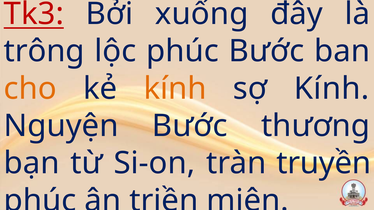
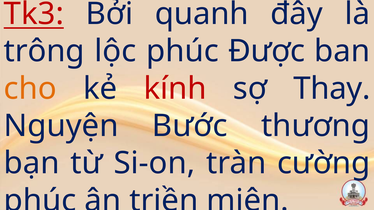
xuống: xuống -> quanh (202, 14)
phúc Bước: Bước -> Được (267, 51)
kính colour: orange -> red (175, 89)
sợ Kính: Kính -> Thay (332, 89)
truyền: truyền -> cường (324, 163)
